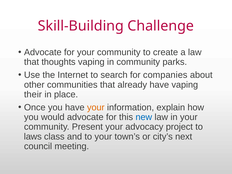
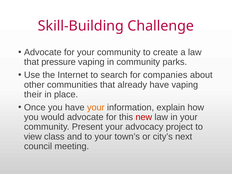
thoughts: thoughts -> pressure (59, 62)
new colour: blue -> red (144, 117)
laws: laws -> view (33, 137)
